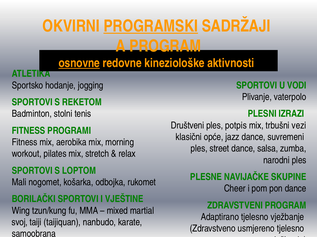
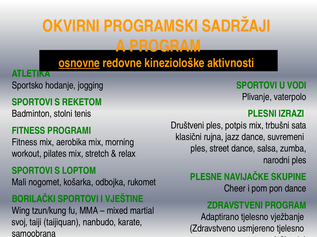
PROGRAMSKI underline: present -> none (151, 26)
vezi: vezi -> sata (299, 126)
opće: opće -> rujna (214, 137)
